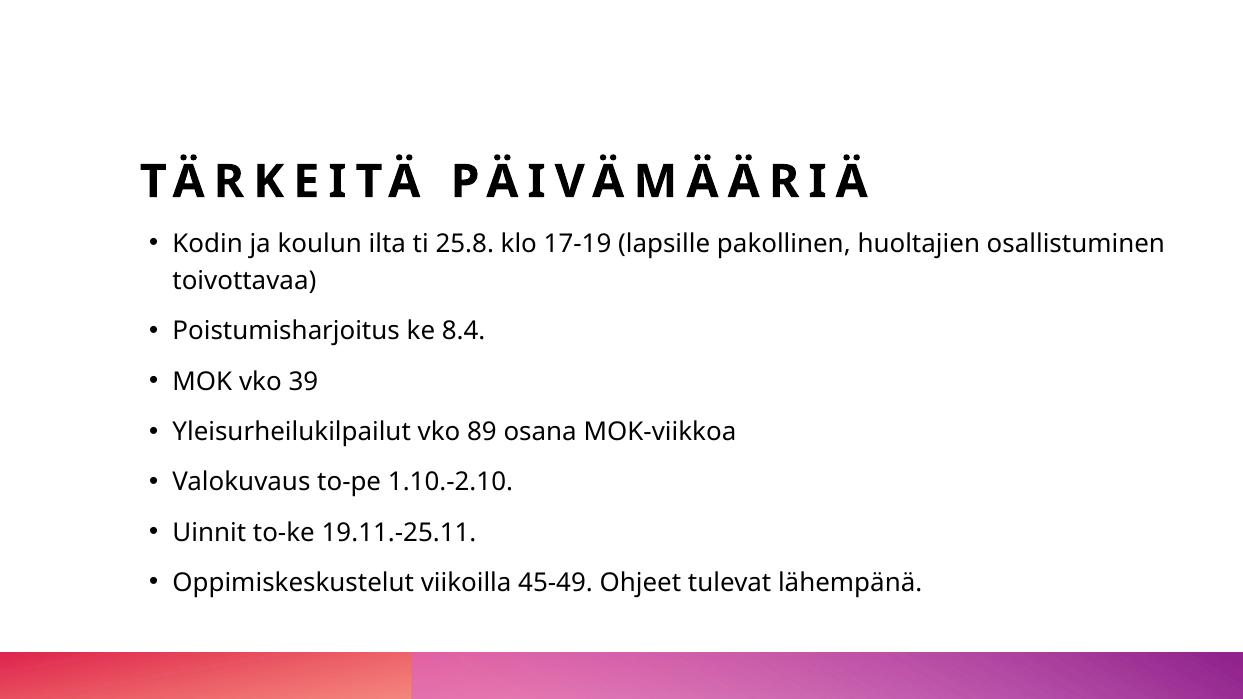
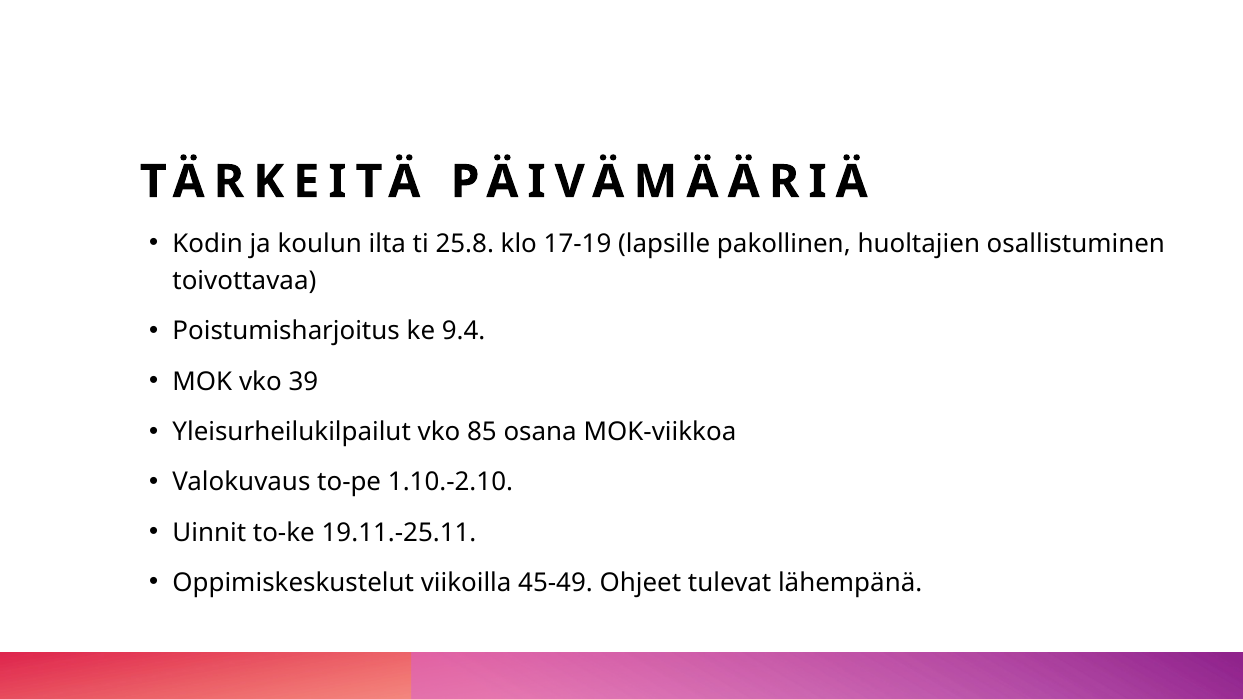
8.4: 8.4 -> 9.4 (464, 331)
89: 89 -> 85 (482, 432)
